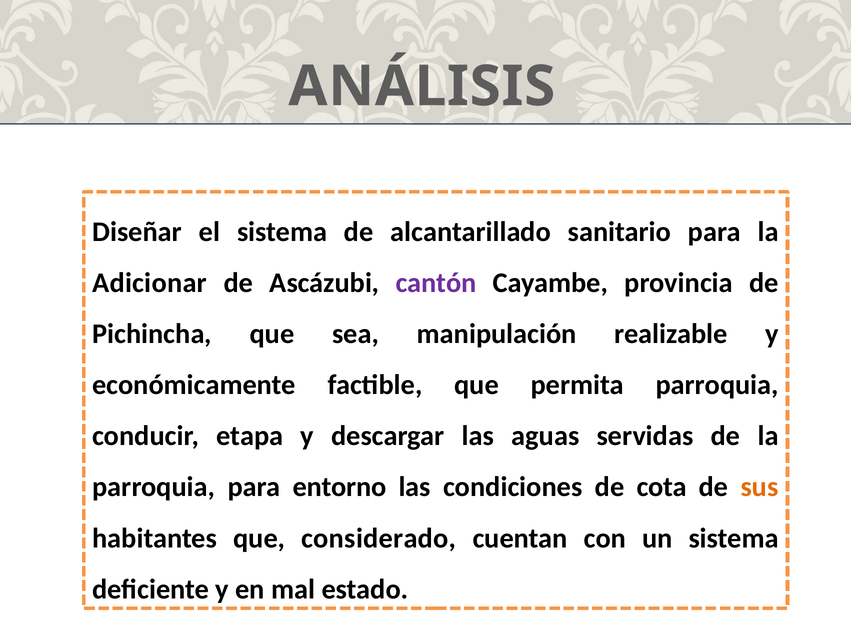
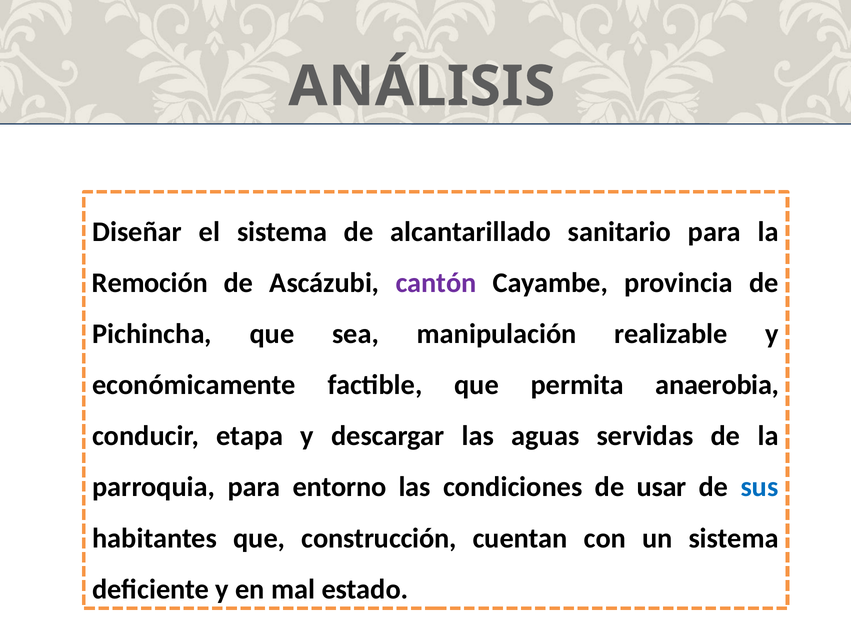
Adicionar: Adicionar -> Remoción (150, 283)
permita parroquia: parroquia -> anaerobia (717, 385)
cota: cota -> usar (662, 487)
sus colour: orange -> blue (760, 487)
considerado: considerado -> construcción (379, 538)
